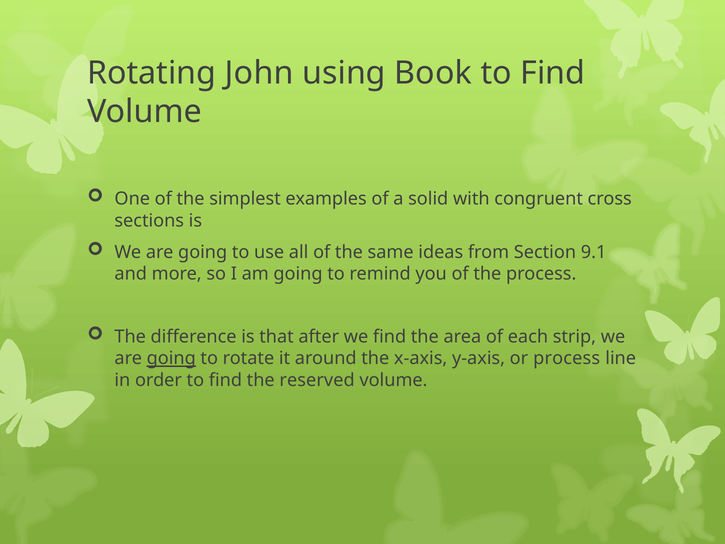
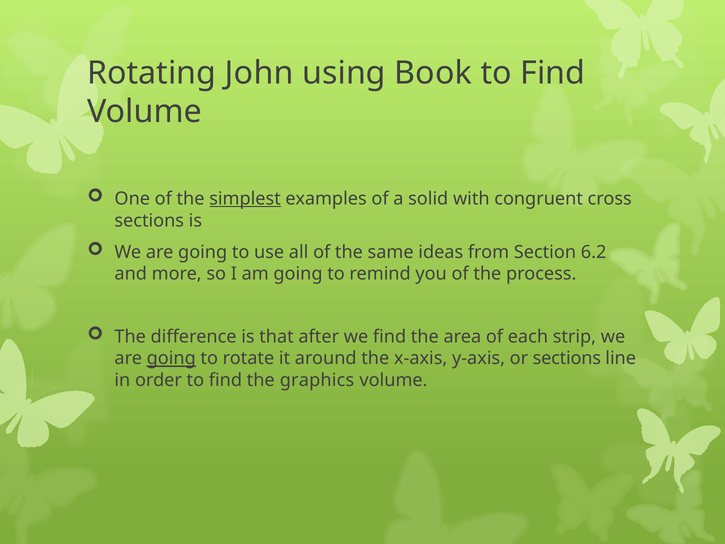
simplest underline: none -> present (245, 199)
9.1: 9.1 -> 6.2 (594, 252)
or process: process -> sections (567, 358)
reserved: reserved -> graphics (317, 380)
